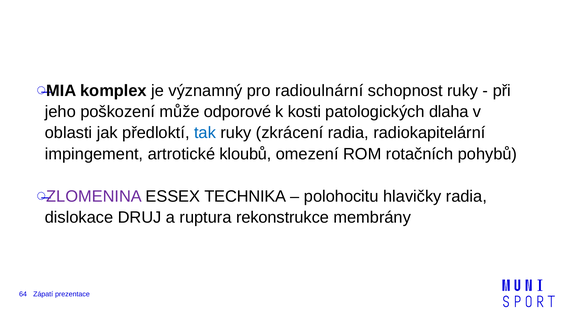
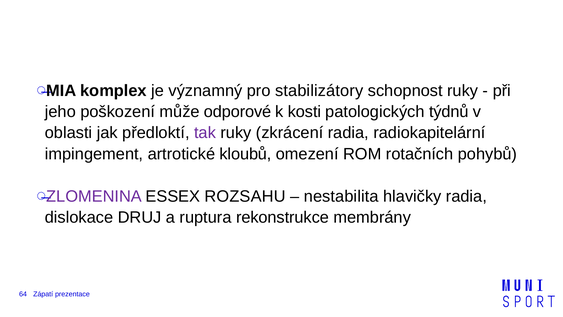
radioulnární: radioulnární -> stabilizátory (319, 91)
dlaha: dlaha -> týdnů (449, 112)
tak colour: blue -> purple (205, 133)
TECHNIKA: TECHNIKA -> ROZSAHU (245, 196)
polohocitu: polohocitu -> nestabilita (341, 196)
